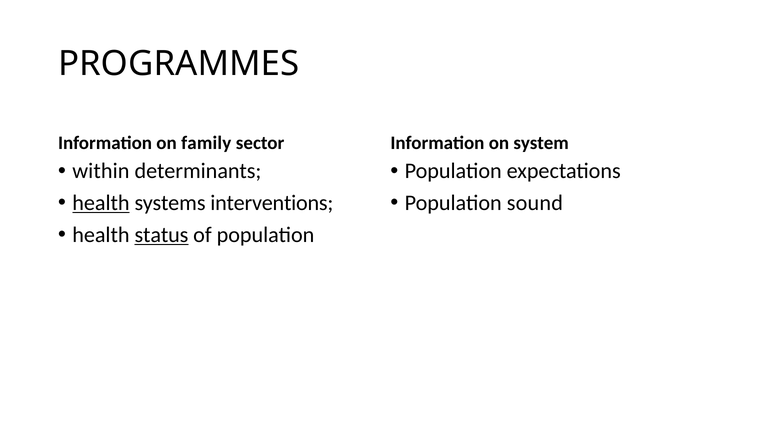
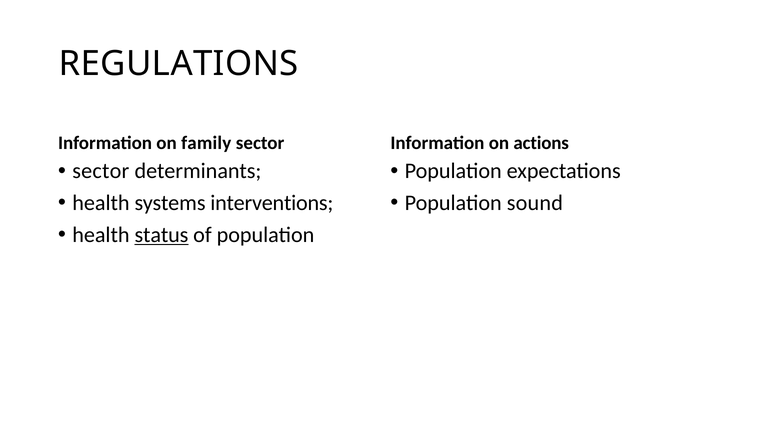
PROGRAMMES: PROGRAMMES -> REGULATIONS (179, 64)
system: system -> actions (541, 143)
within: within -> sector (101, 171)
health underline: present -> none (101, 203)
